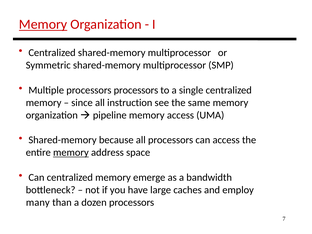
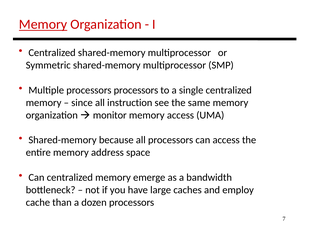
pipeline: pipeline -> monitor (110, 115)
memory underline: present -> none (71, 153)
many: many -> cache (38, 202)
